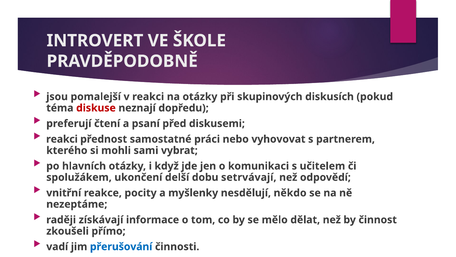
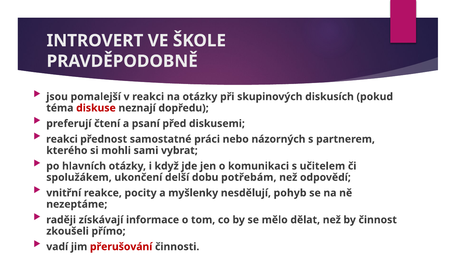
vyhovovat: vyhovovat -> názorných (278, 139)
setrvávají: setrvávají -> potřebám (249, 177)
někdo: někdo -> pohyb (290, 193)
přerušování colour: blue -> red (121, 246)
